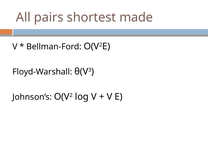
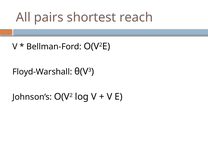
made: made -> reach (136, 17)
